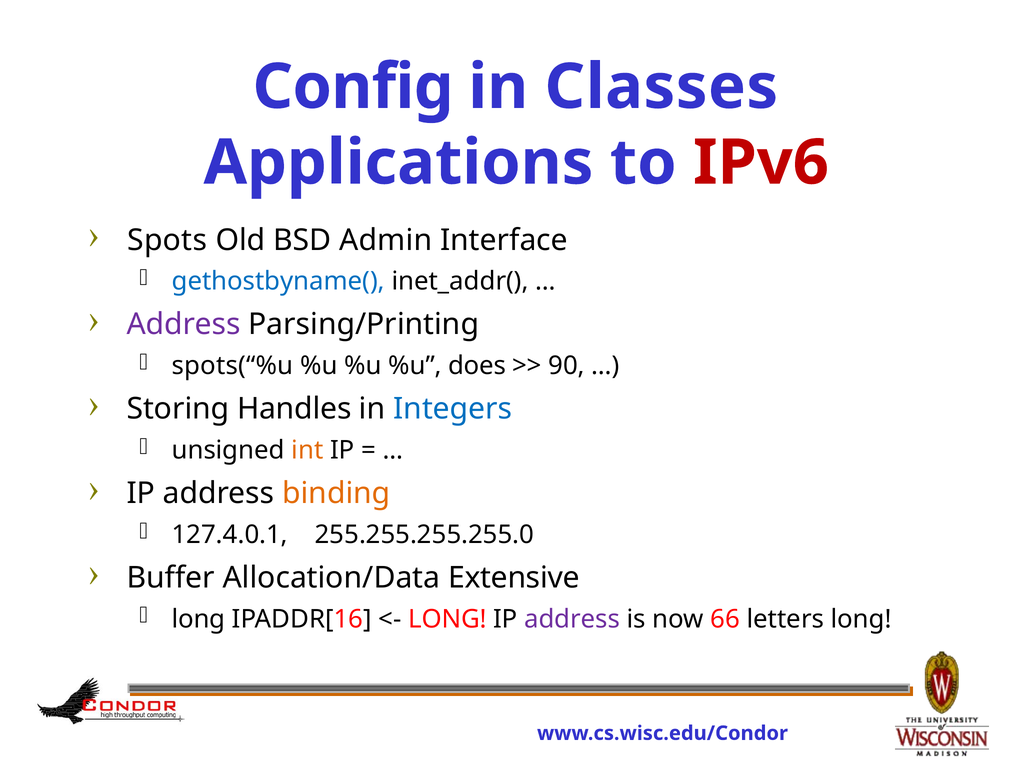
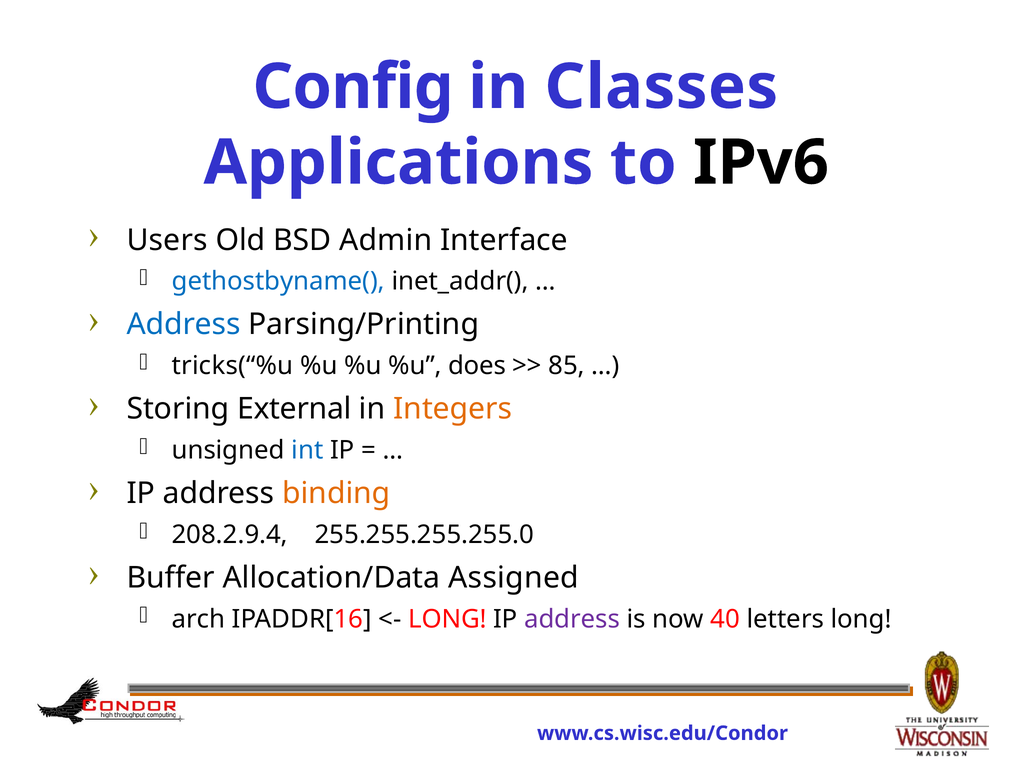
IPv6 colour: red -> black (761, 163)
Spots: Spots -> Users (167, 240)
Address colour: purple -> blue (184, 324)
spots(“%u: spots(“%u -> tricks(“%u (232, 366)
90: 90 -> 85 (567, 366)
Handles: Handles -> External (294, 409)
Integers colour: blue -> orange (453, 409)
int colour: orange -> blue (307, 450)
127.4.0.1: 127.4.0.1 -> 208.2.9.4 (230, 534)
Extensive: Extensive -> Assigned (514, 578)
long: long -> arch (198, 619)
66: 66 -> 40 (725, 619)
